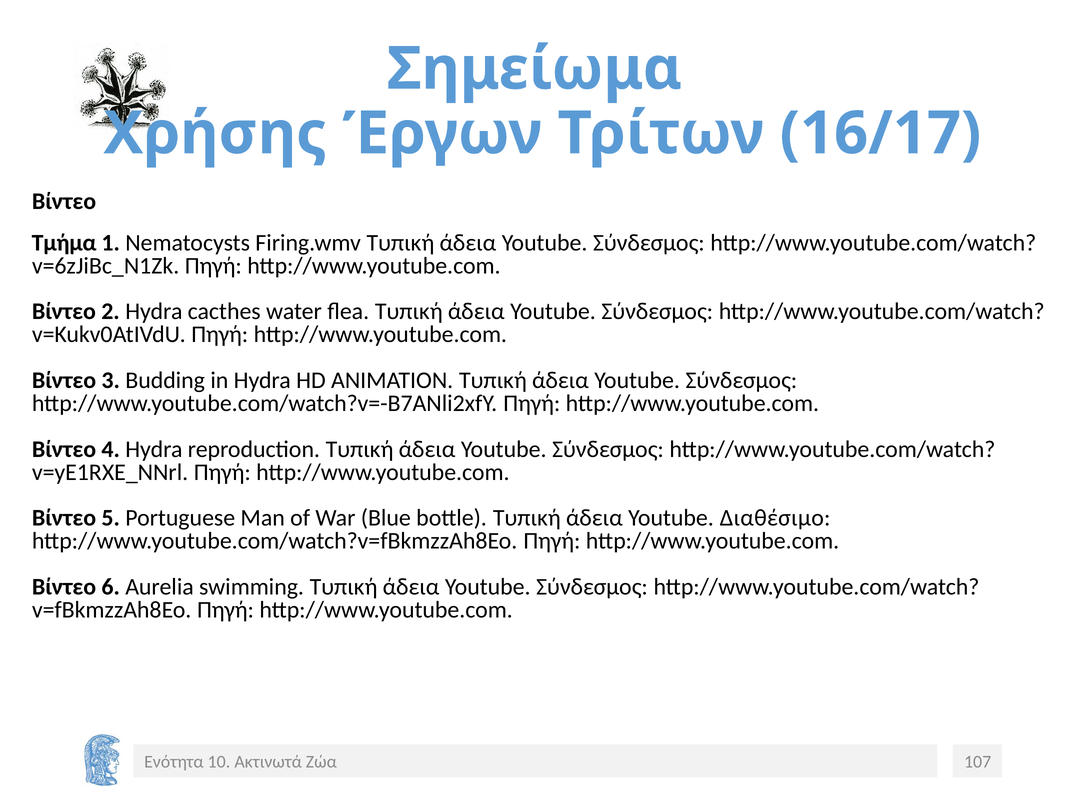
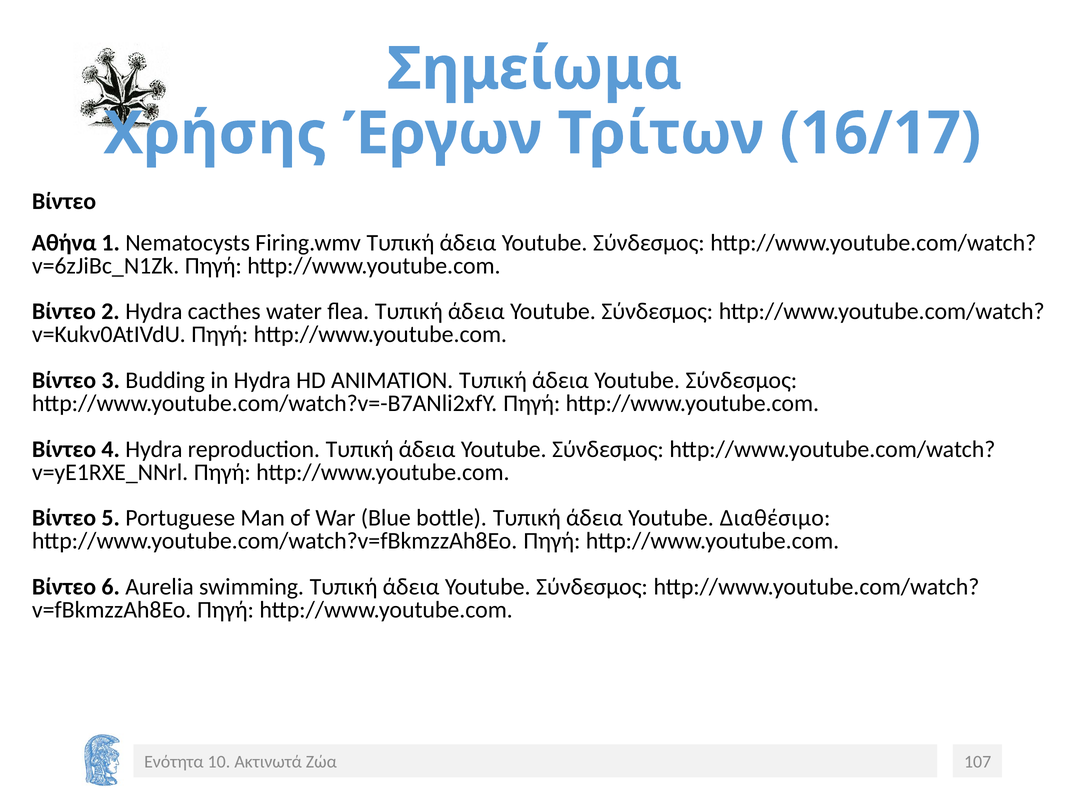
Τμήμα: Τμήμα -> Αθήνα (64, 243)
